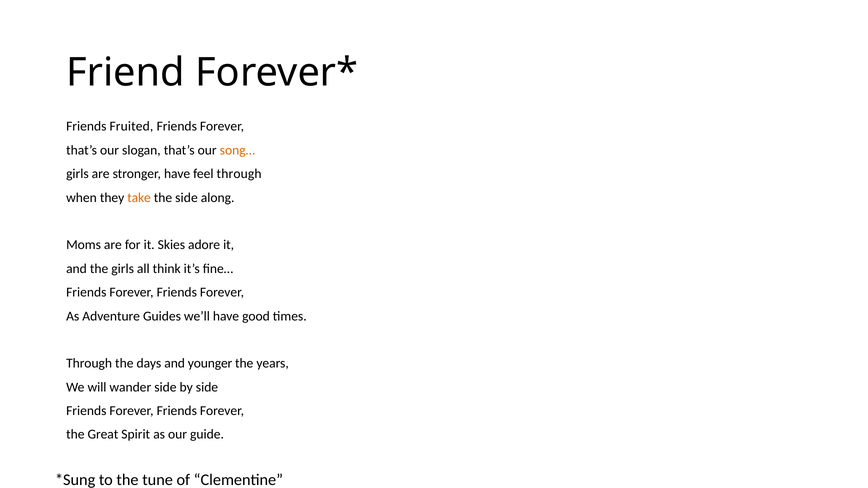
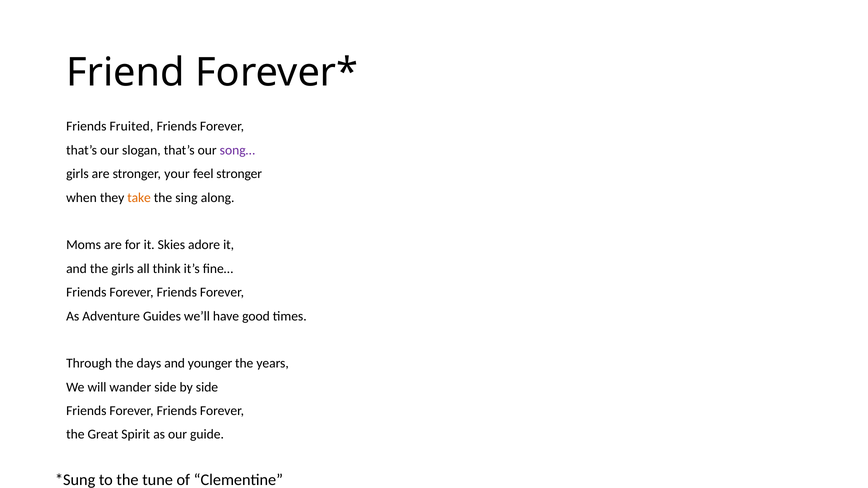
song… colour: orange -> purple (237, 150)
stronger have: have -> your (177, 174)
feel through: through -> stronger (239, 174)
the side: side -> sing (186, 198)
